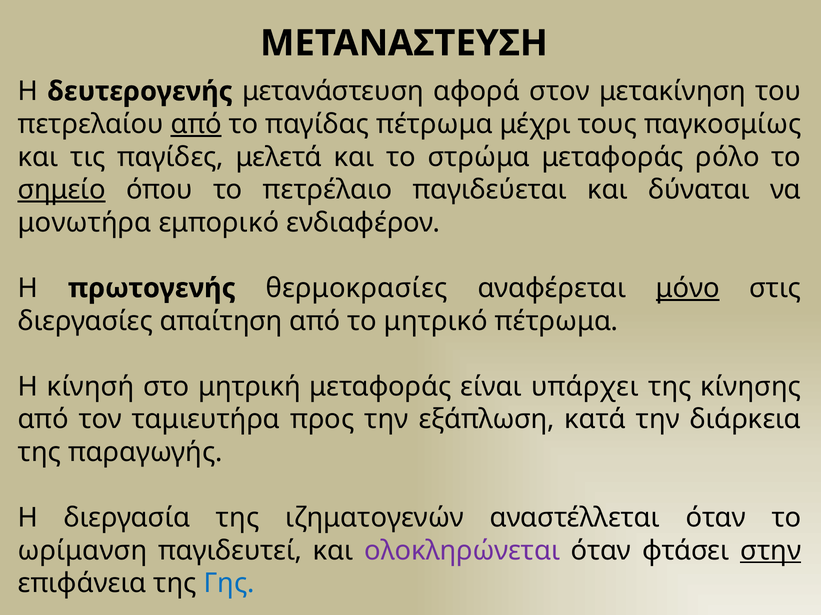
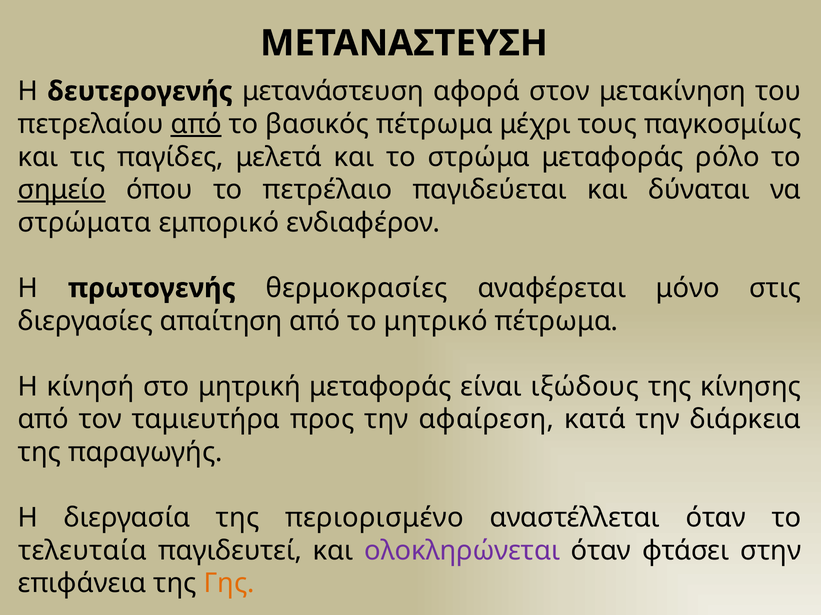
παγίδας: παγίδας -> βασικός (317, 124)
μονωτήρα: μονωτήρα -> στρώματα (85, 223)
μόνο underline: present -> none (688, 289)
υπάρχει: υπάρχει -> ιξώδους (585, 387)
εξάπλωση: εξάπλωση -> αφαίρεση (486, 420)
ιζηματογενών: ιζηματογενών -> περιορισμένο (374, 518)
ωρίμανση: ωρίμανση -> τελευταία (82, 551)
στην underline: present -> none (771, 551)
Γης colour: blue -> orange (229, 584)
